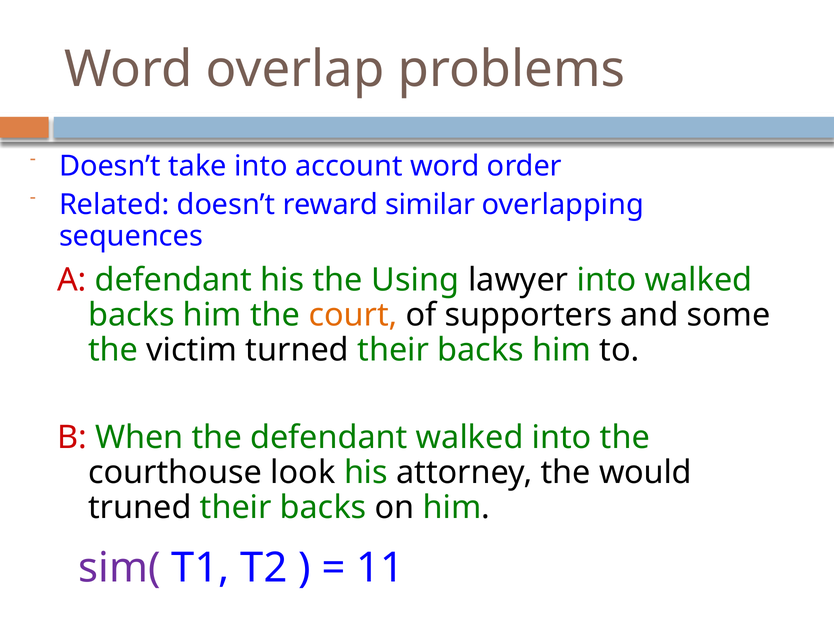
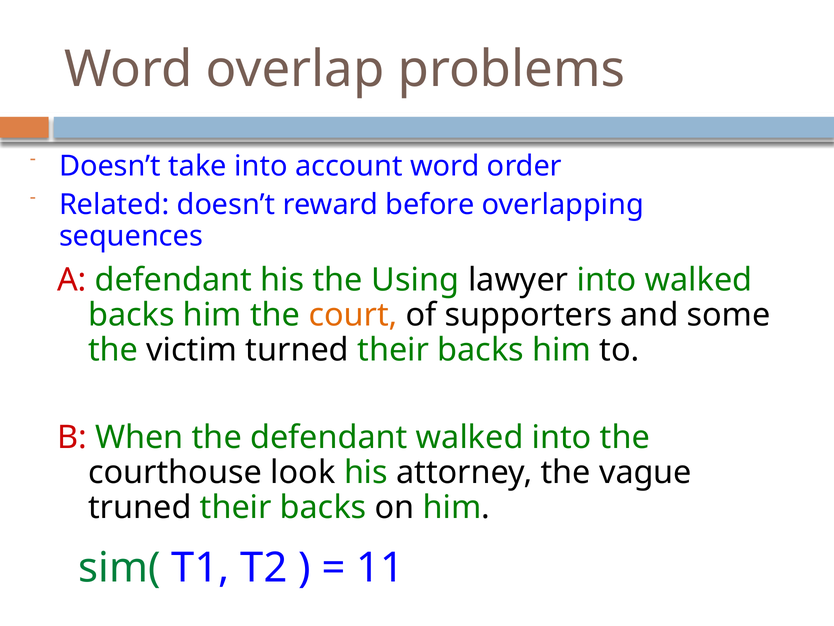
similar: similar -> before (430, 205)
would: would -> vague (645, 472)
sim( colour: purple -> green (120, 568)
